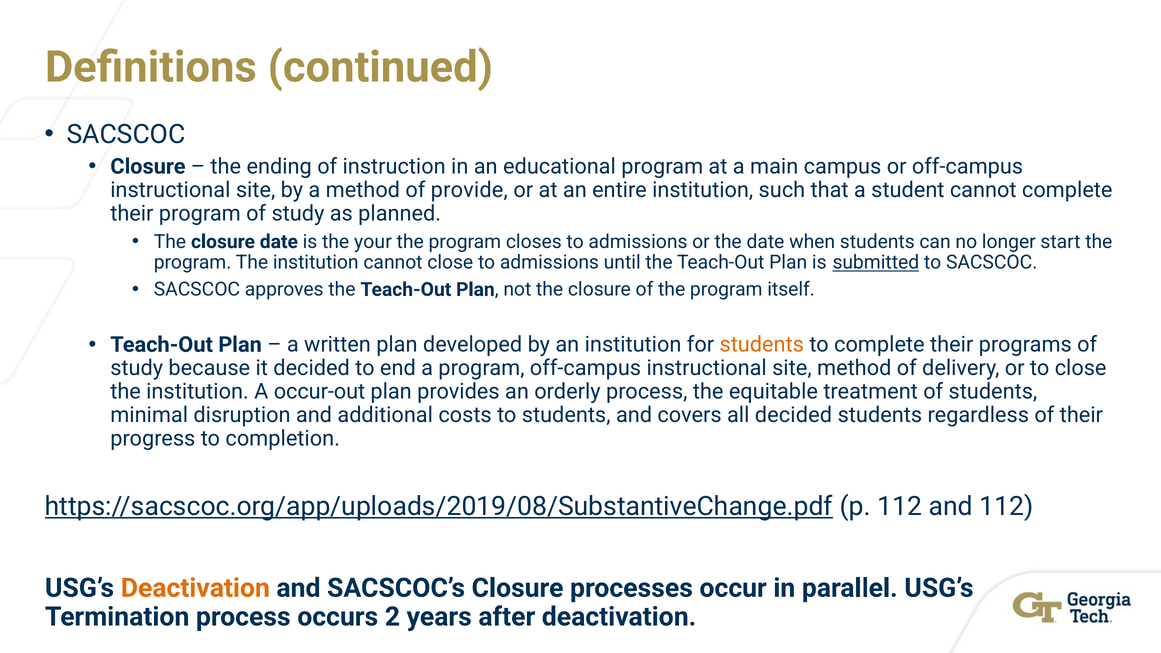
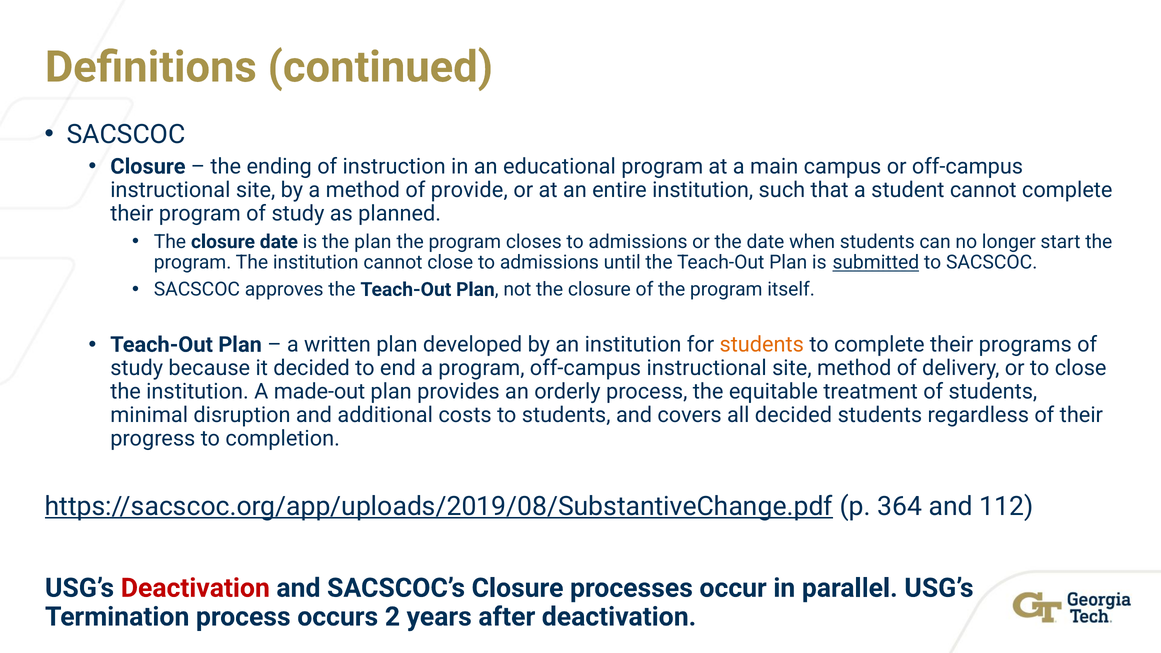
the your: your -> plan (373, 242)
occur-out: occur-out -> made-out (320, 392)
p 112: 112 -> 364 (900, 506)
Deactivation colour: orange -> red (195, 588)
